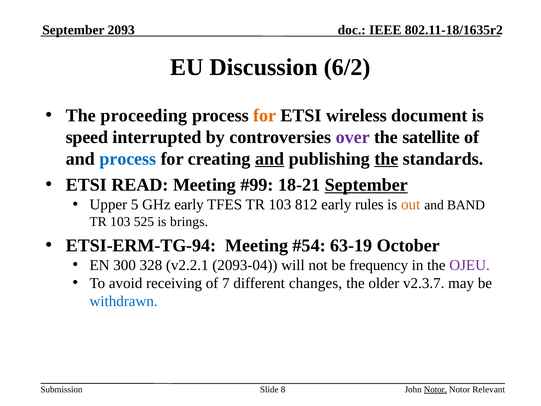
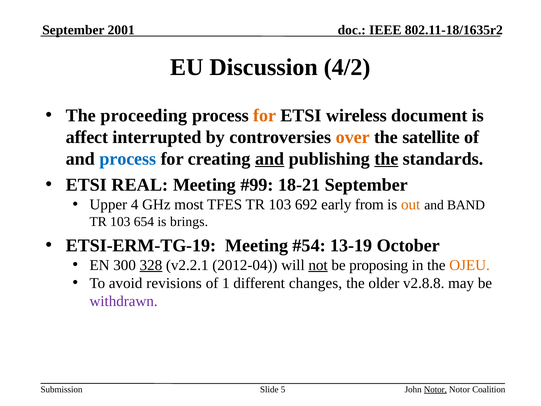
2093: 2093 -> 2001 (121, 30)
6/2: 6/2 -> 4/2 (347, 67)
speed: speed -> affect (87, 137)
over colour: purple -> orange (353, 137)
READ: READ -> REAL (140, 185)
September underline: present -> none (366, 185)
5: 5 -> 4 (135, 204)
GHz early: early -> most (189, 204)
812: 812 -> 692 (306, 204)
rules: rules -> from (369, 204)
525: 525 -> 654 (144, 222)
ETSI-ERM-TG-94: ETSI-ERM-TG-94 -> ETSI-ERM-TG-19 (141, 245)
63-19: 63-19 -> 13-19 (351, 245)
328 underline: none -> present (151, 265)
2093-04: 2093-04 -> 2012-04 (245, 265)
not underline: none -> present (318, 265)
frequency: frequency -> proposing (379, 265)
OJEU colour: purple -> orange (470, 265)
receiving: receiving -> revisions (174, 283)
7: 7 -> 1 (226, 283)
v2.3.7: v2.3.7 -> v2.8.8 (424, 283)
withdrawn colour: blue -> purple (124, 301)
8: 8 -> 5 (283, 389)
Relevant: Relevant -> Coalition (489, 389)
